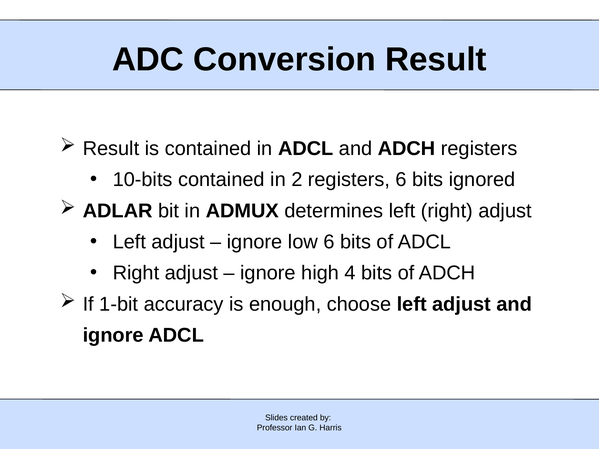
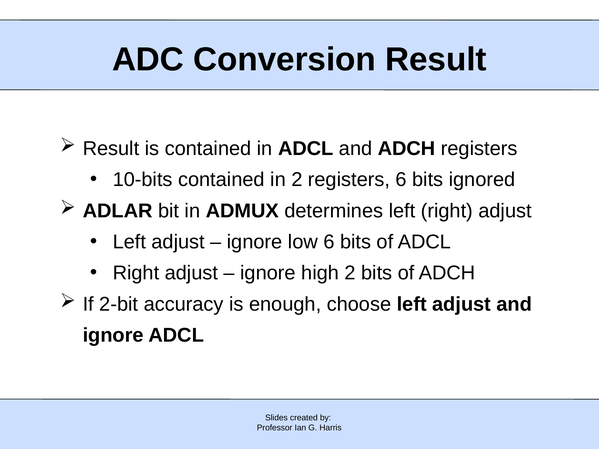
high 4: 4 -> 2 (350, 273)
1-bit: 1-bit -> 2-bit (119, 304)
